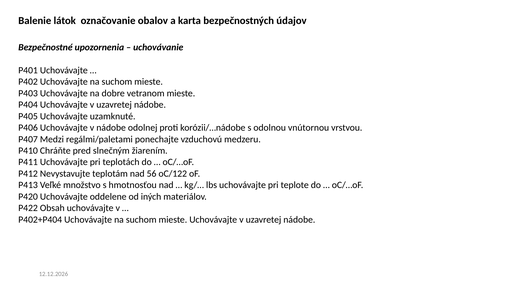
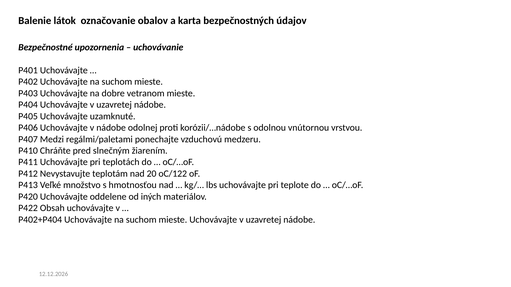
56: 56 -> 20 (152, 174)
